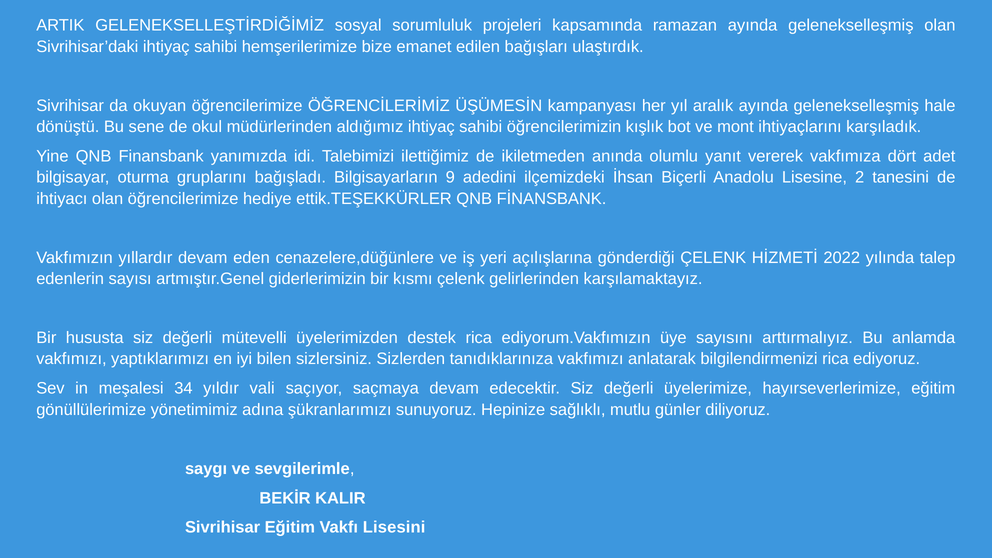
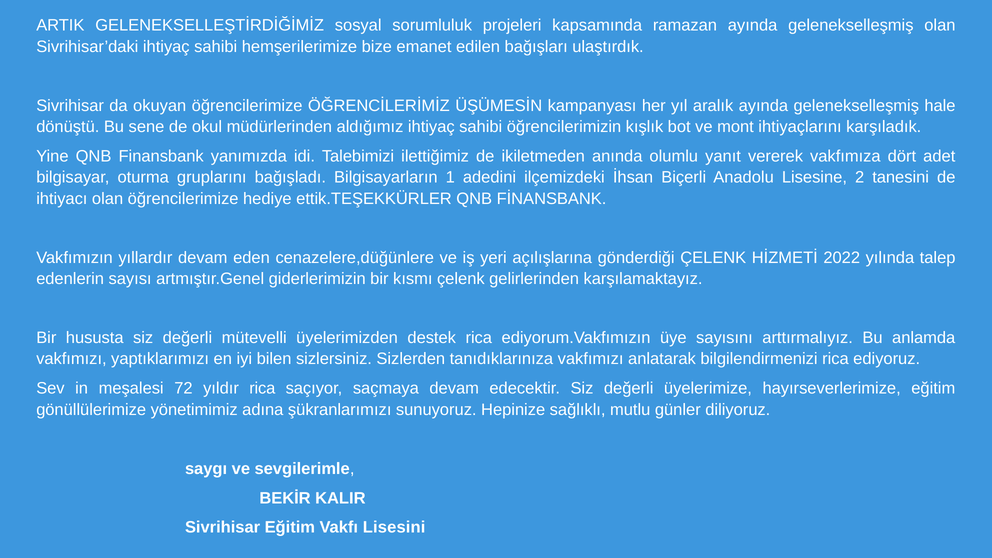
9: 9 -> 1 (450, 178)
34: 34 -> 72 (183, 388)
yıldır vali: vali -> rica (262, 388)
